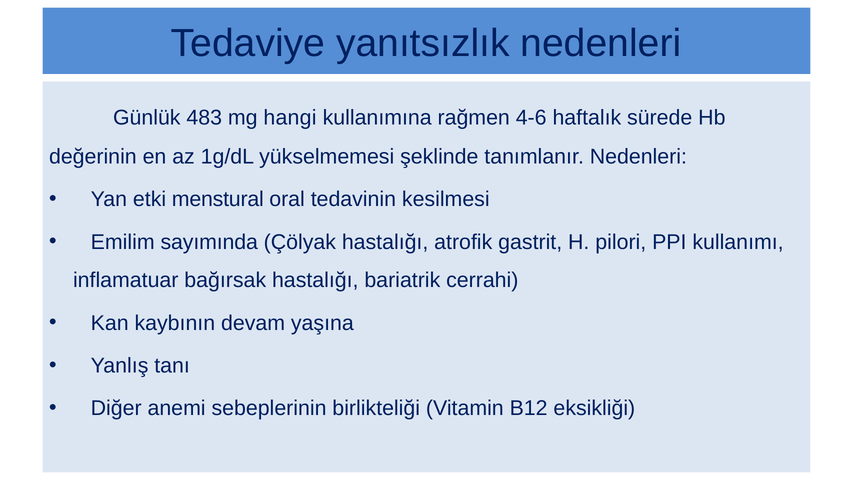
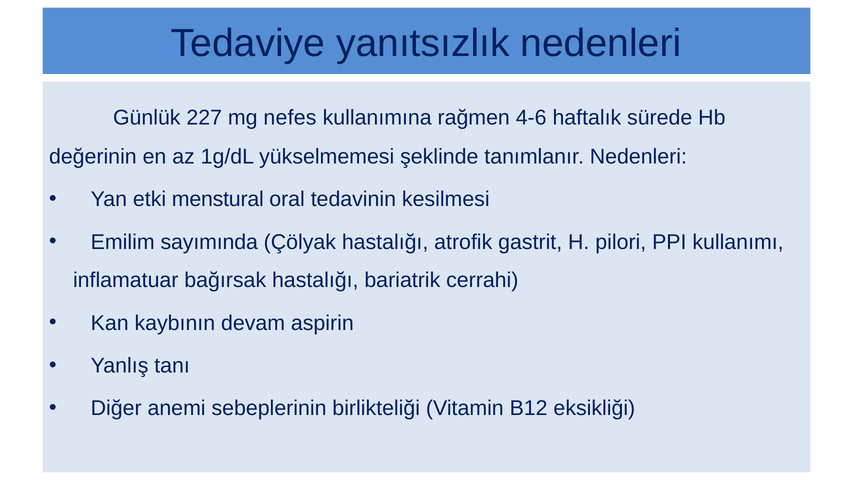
483: 483 -> 227 (204, 118)
hangi: hangi -> nefes (290, 118)
yaşına: yaşına -> aspirin (322, 323)
